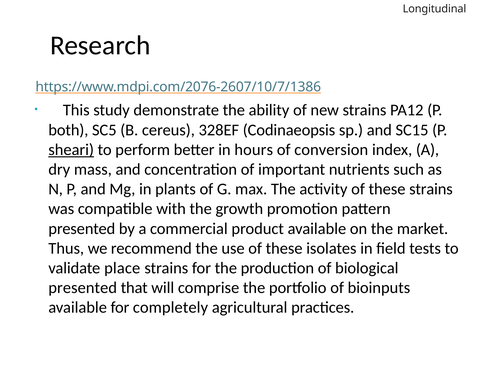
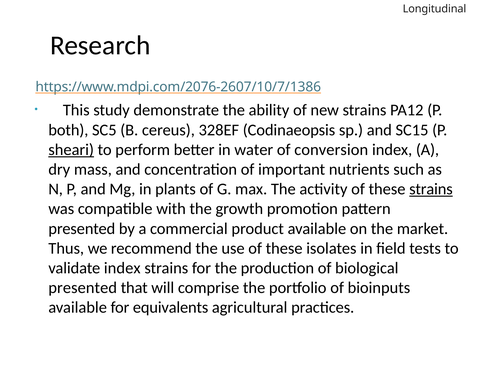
hours: hours -> water (254, 150)
strains underline: none -> present (431, 189)
validate place: place -> index (122, 268)
completely: completely -> equivalents (171, 307)
